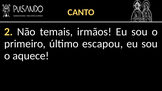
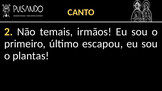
aquece: aquece -> plantas (31, 56)
